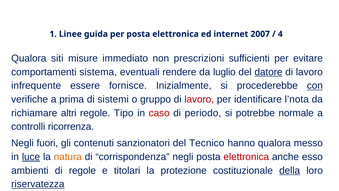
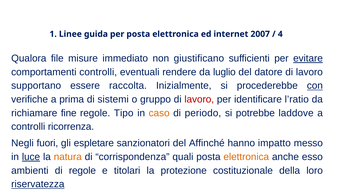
siti: siti -> file (57, 58)
prescrizioni: prescrizioni -> giustificano (199, 58)
evitare underline: none -> present (308, 58)
comportamenti sistema: sistema -> controlli (98, 72)
datore underline: present -> none (268, 72)
infrequente: infrequente -> supportano (36, 86)
fornisce: fornisce -> raccolta (128, 86)
l’nota: l’nota -> l’ratio (297, 99)
altri: altri -> fine (69, 113)
caso colour: red -> orange (159, 113)
normale: normale -> laddove (296, 113)
contenuti: contenuti -> espletare (94, 143)
Tecnico: Tecnico -> Affinché (207, 143)
hanno qualora: qualora -> impatto (274, 143)
corrispondenza negli: negli -> quali (183, 157)
elettronica colour: red -> orange (246, 157)
della underline: present -> none (290, 170)
